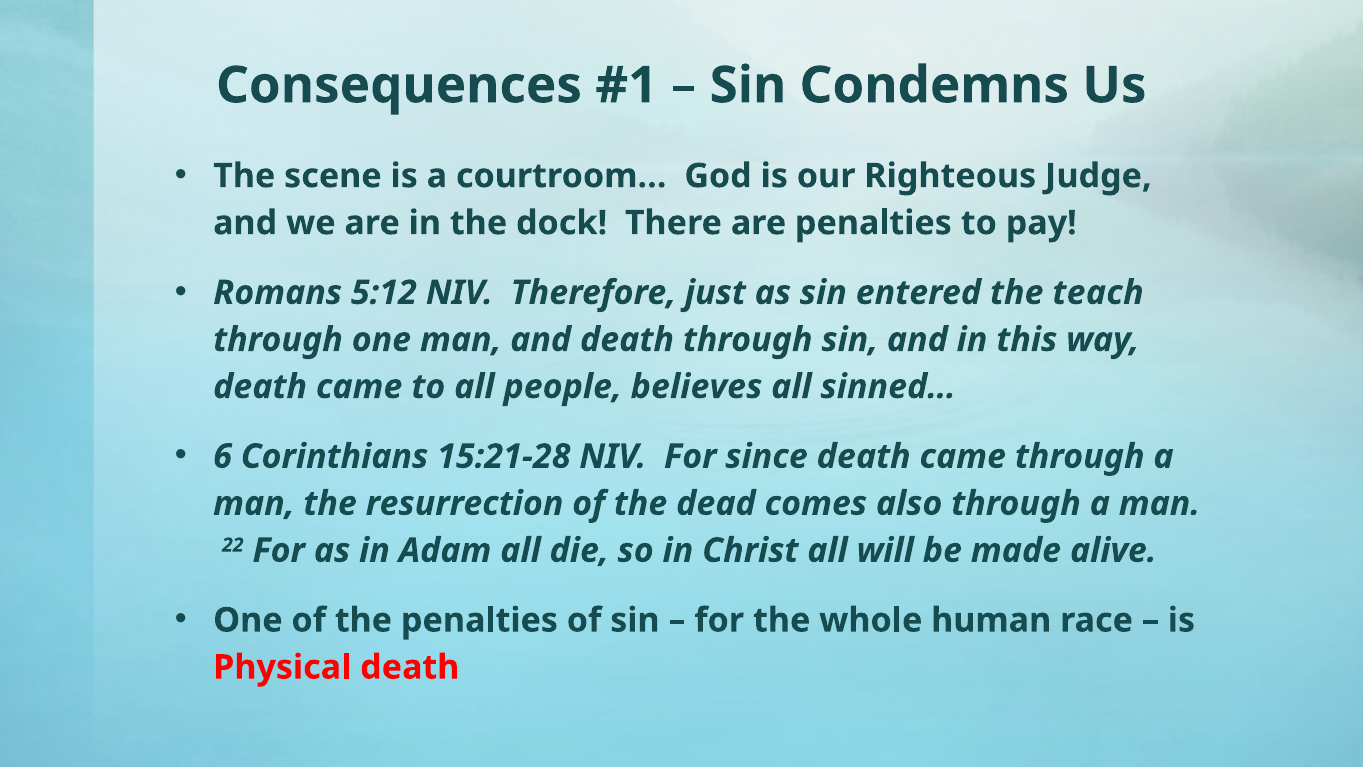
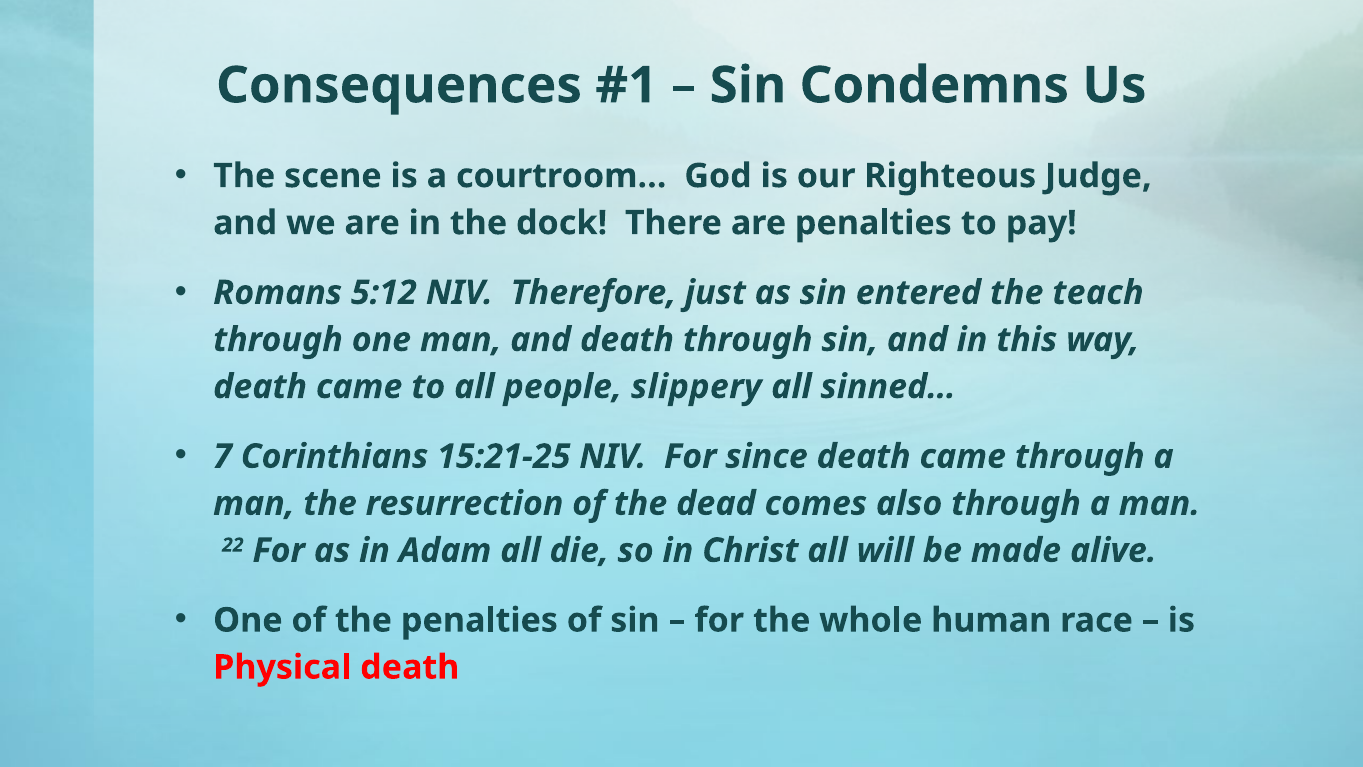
believes: believes -> slippery (696, 387)
6: 6 -> 7 (223, 456)
15:21-28: 15:21-28 -> 15:21-25 (504, 456)
